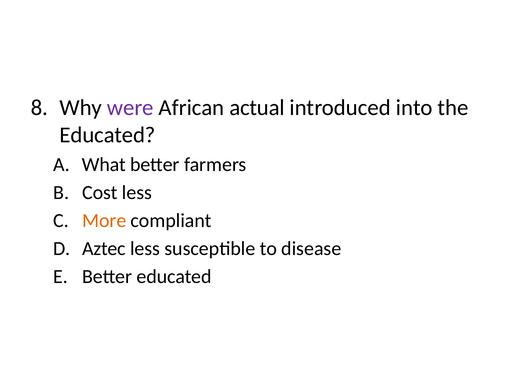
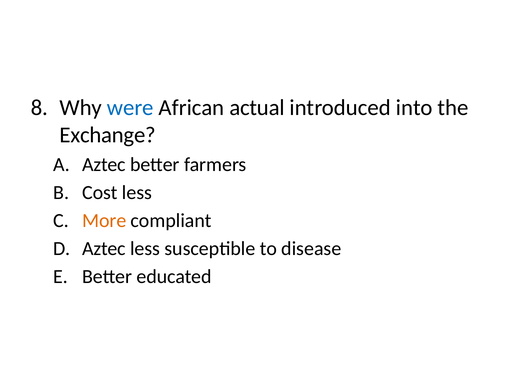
were colour: purple -> blue (130, 108)
Educated: Educated -> Exchange (108, 135)
What: What -> Aztec (104, 164)
